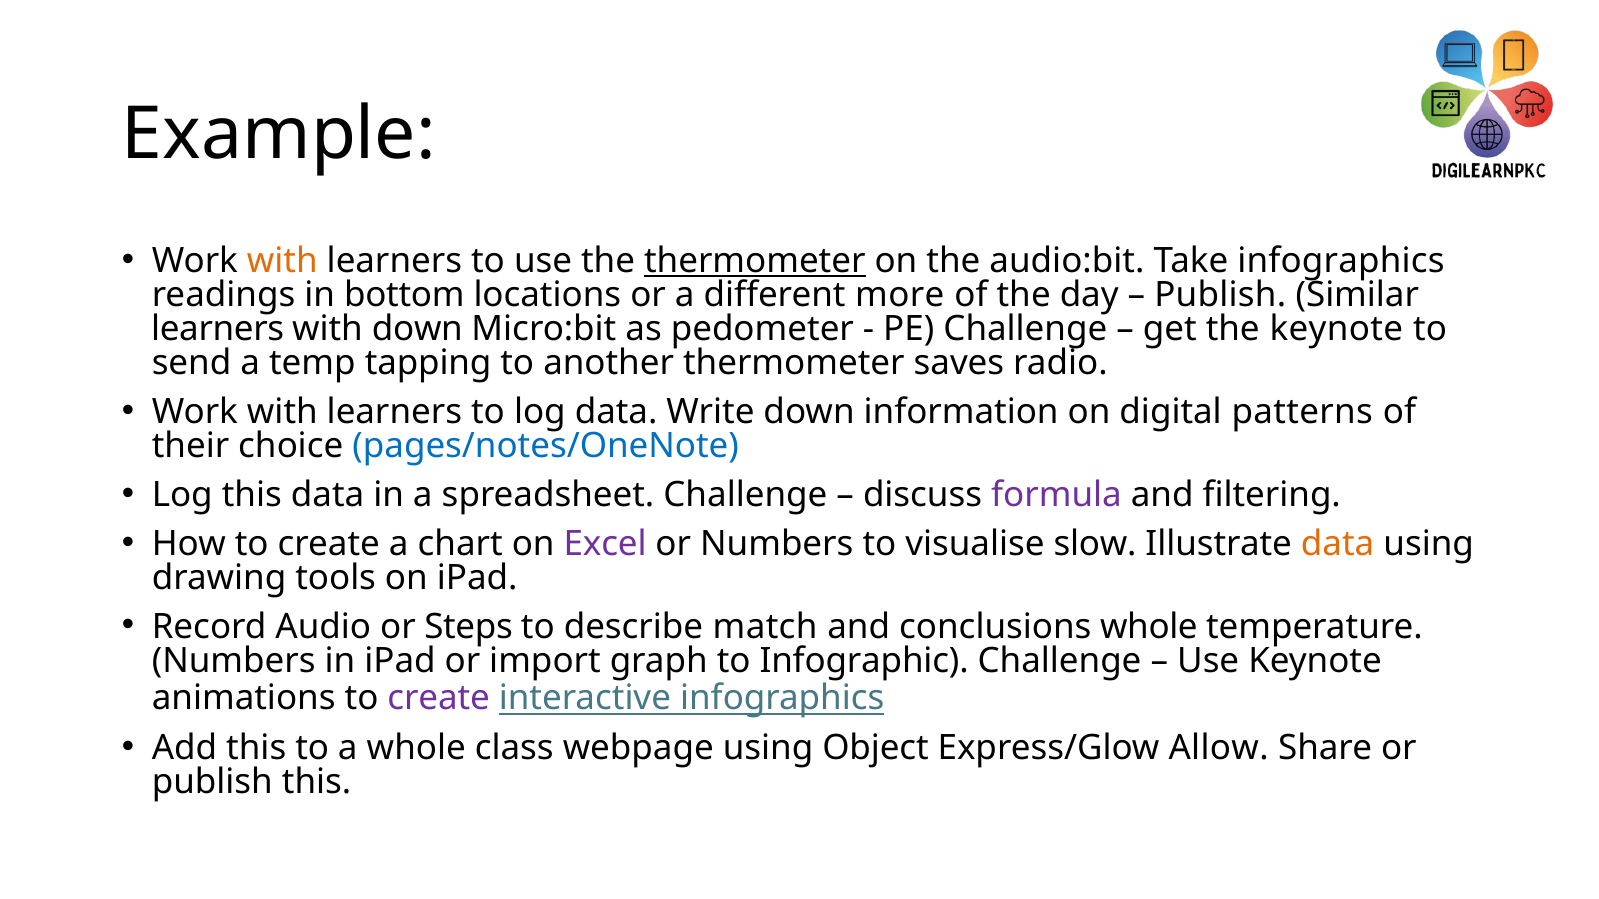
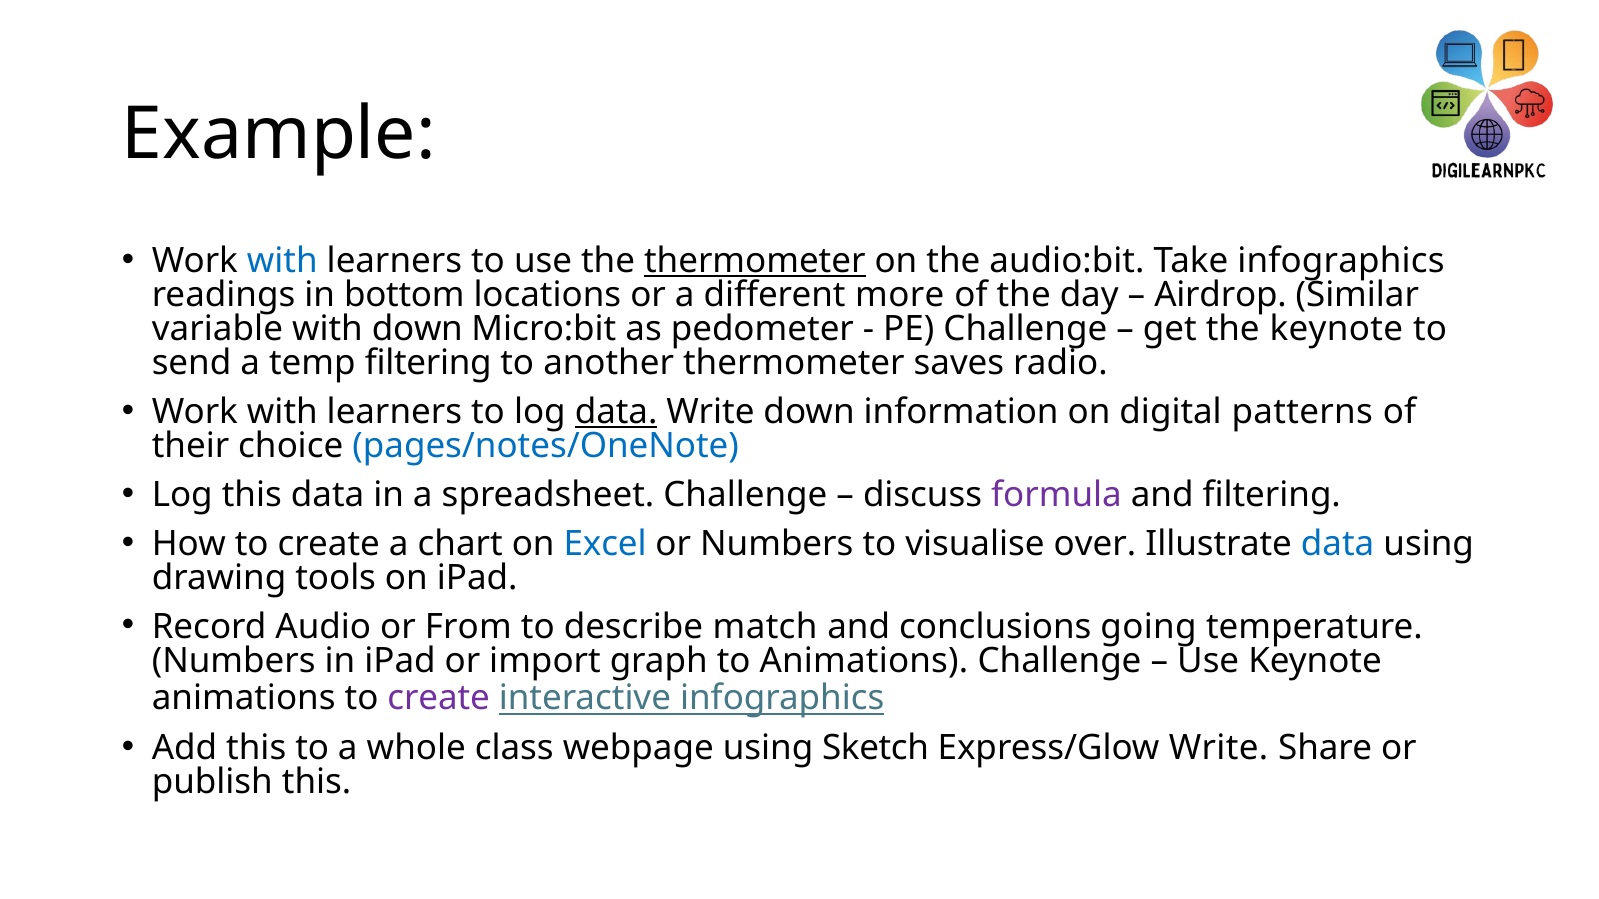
with colour: orange -> blue (282, 261)
Publish: Publish -> Airdrop (1220, 295)
learners: learners -> variable (217, 329)
temp tapping: tapping -> filtering (428, 363)
data underline: none -> present (616, 412)
Excel colour: purple -> blue (605, 544)
slow: slow -> over (1095, 544)
data colour: orange -> blue (1338, 544)
Steps: Steps -> From (468, 627)
conclusions whole: whole -> going (1149, 627)
to Infographic: Infographic -> Animations (864, 661)
Object: Object -> Sketch (876, 748)
Express/Glow Allow: Allow -> Write (1219, 748)
